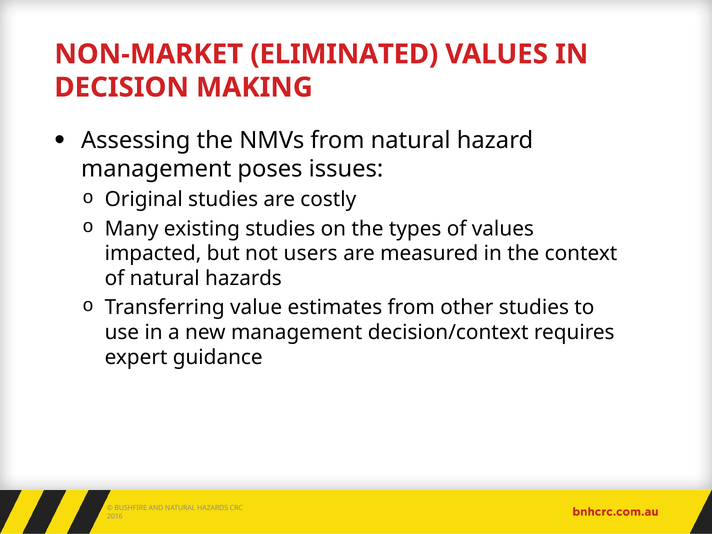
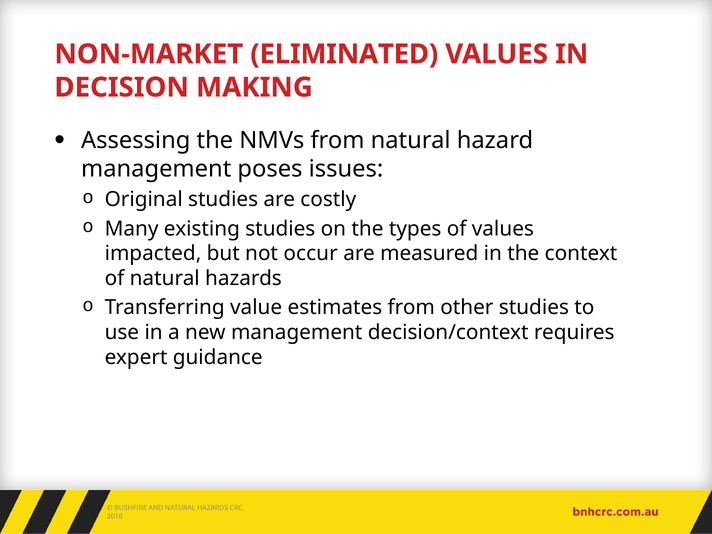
users: users -> occur (311, 254)
